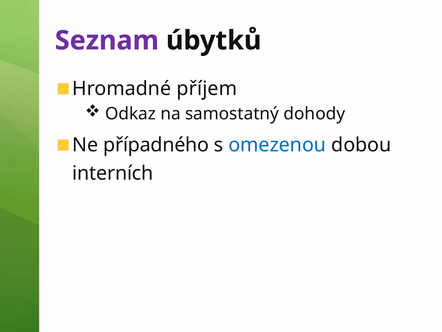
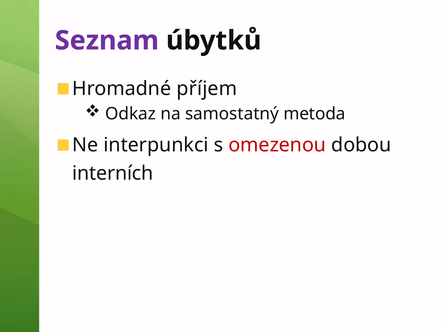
dohody: dohody -> metoda (314, 114)
případného: případného -> interpunkci (156, 145)
omezenou colour: blue -> red (277, 145)
